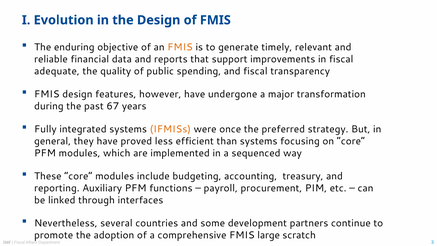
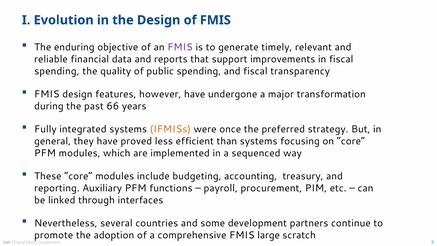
FMIS colour: orange -> purple (180, 47)
adequate: adequate -> spending (57, 71)
67: 67 -> 66 (113, 106)
